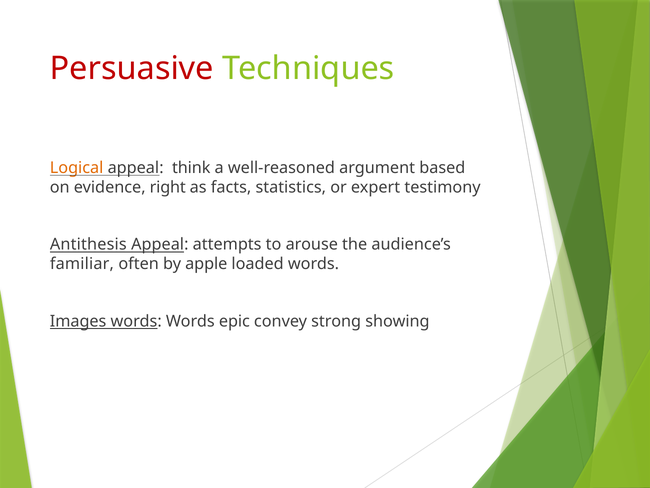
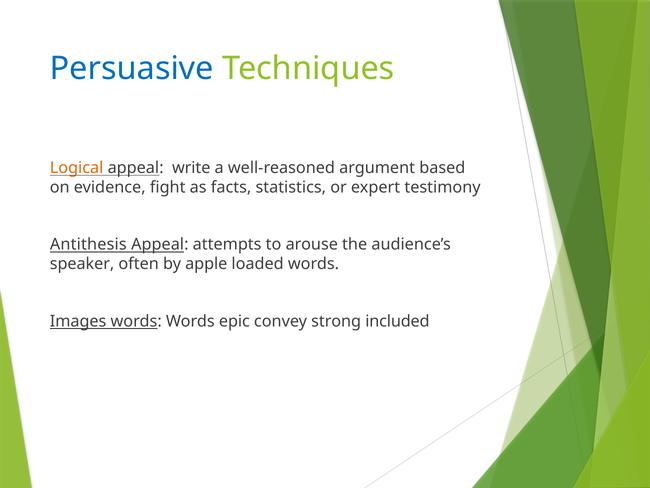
Persuasive colour: red -> blue (132, 68)
think: think -> write (191, 168)
right: right -> fight (168, 187)
familiar: familiar -> speaker (82, 264)
showing: showing -> included (397, 321)
